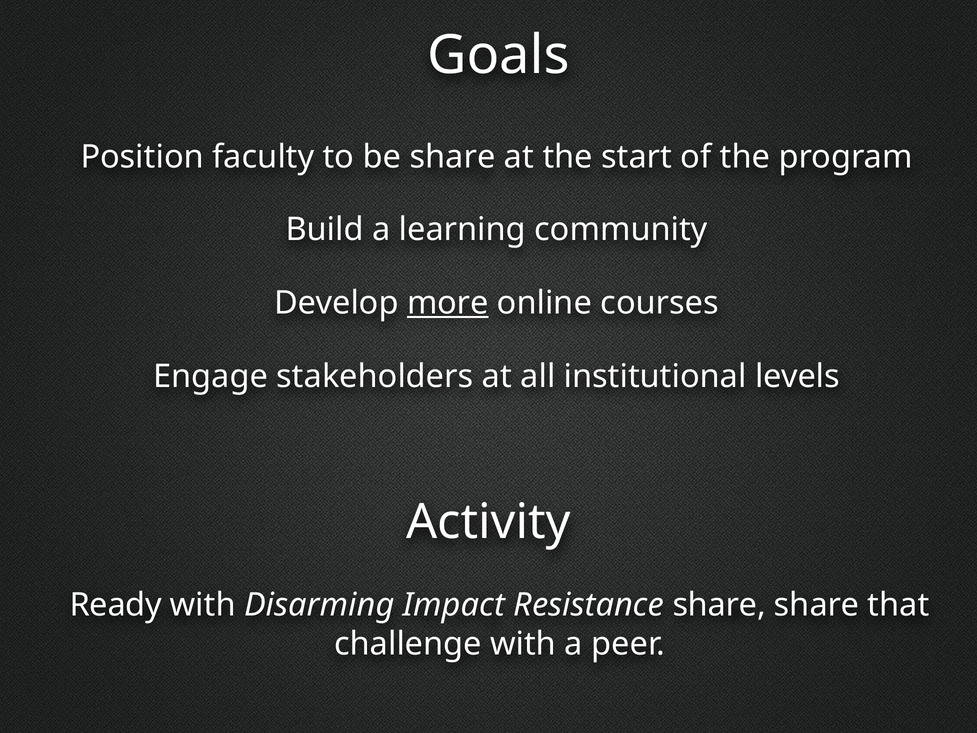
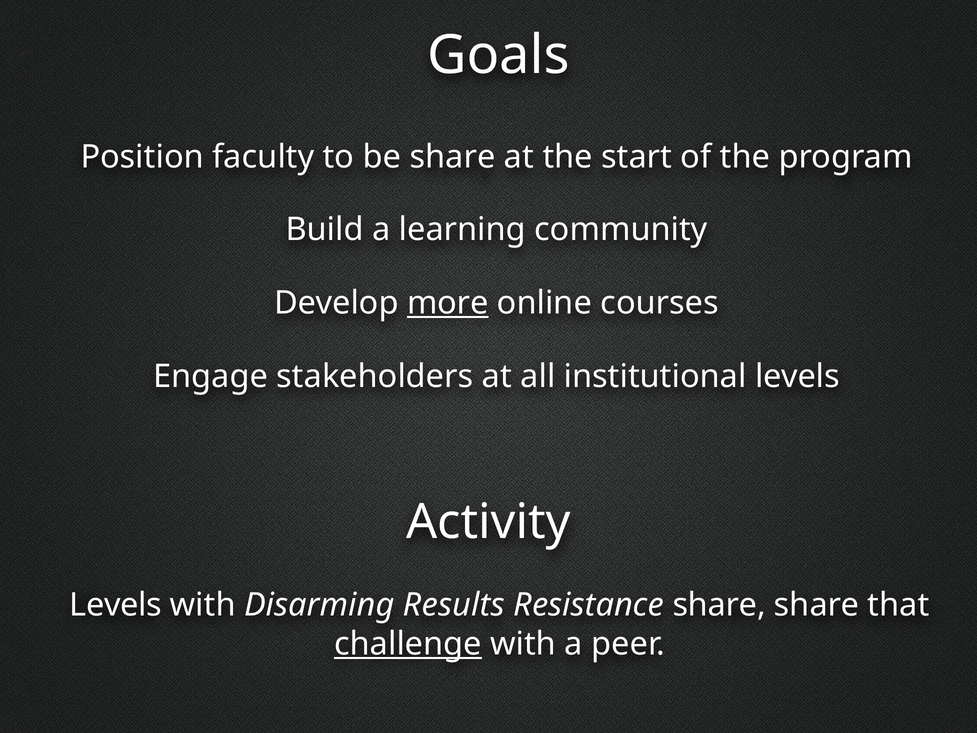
Ready: Ready -> Levels (116, 605)
Impact: Impact -> Results (454, 605)
challenge underline: none -> present (408, 644)
